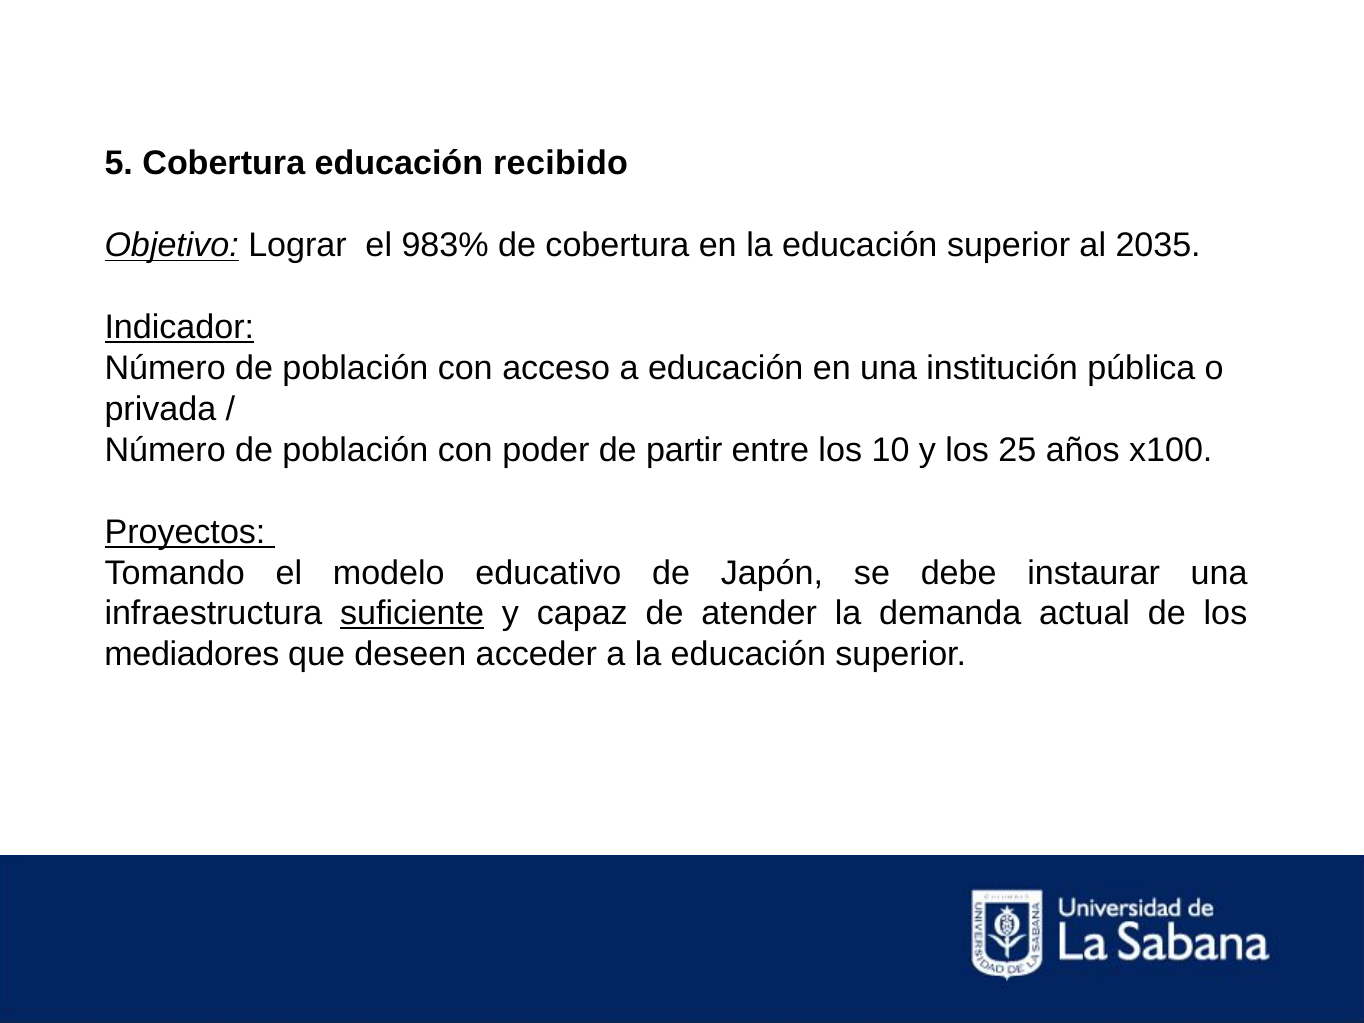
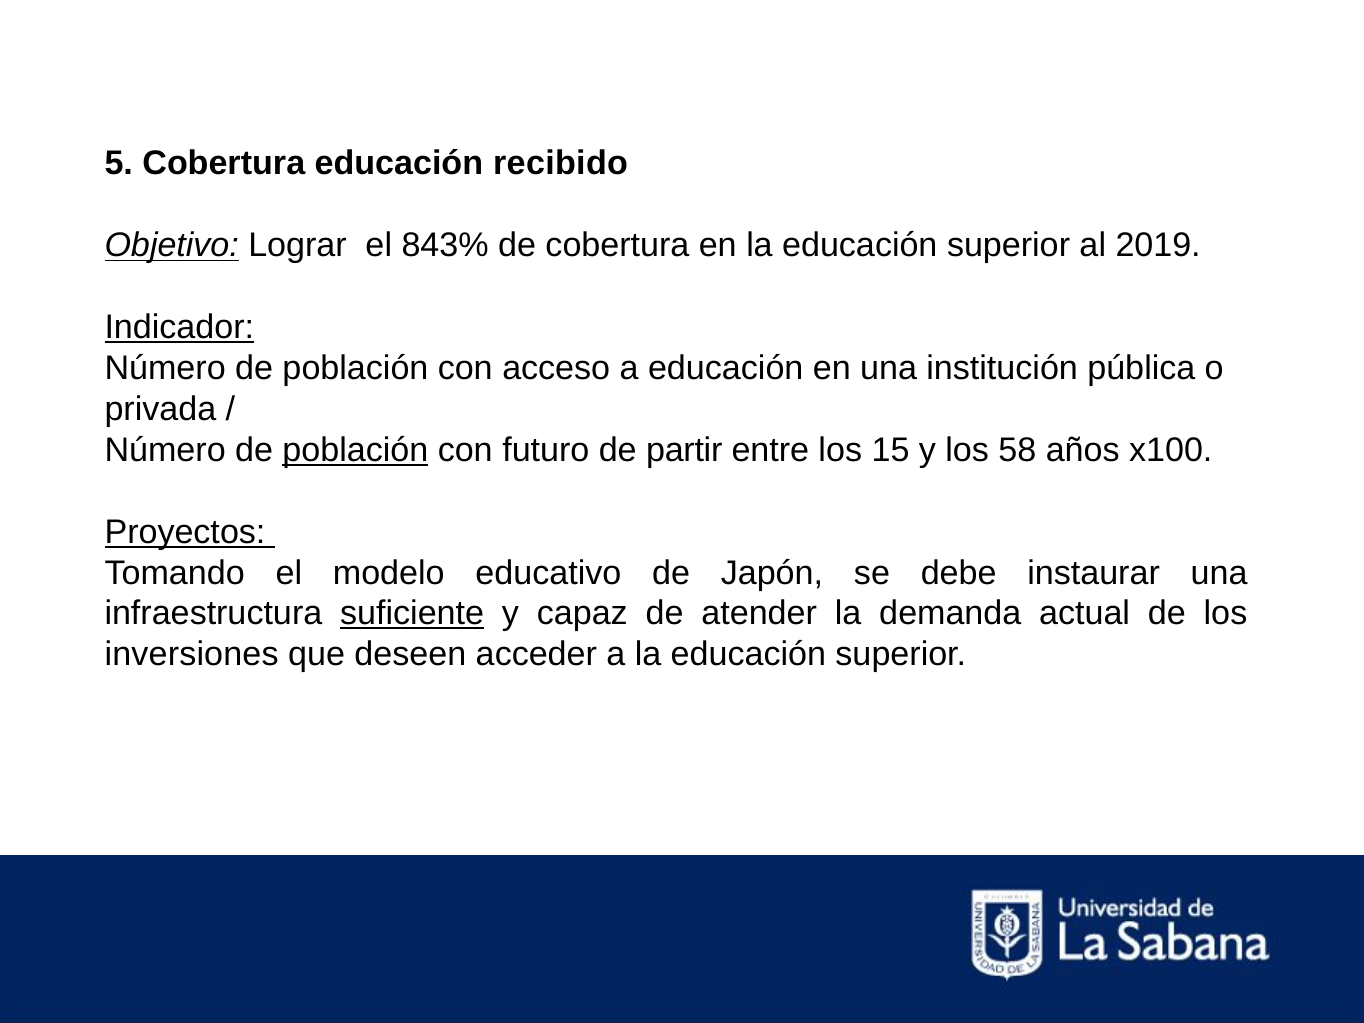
983%: 983% -> 843% (445, 245)
2035: 2035 -> 2019 (1158, 245)
población underline: none -> present (355, 450)
poder: poder -> futuro (546, 450)
10: 10 -> 15 (891, 450)
25: 25 -> 58 (1017, 450)
mediadores: mediadores -> inversiones (192, 655)
